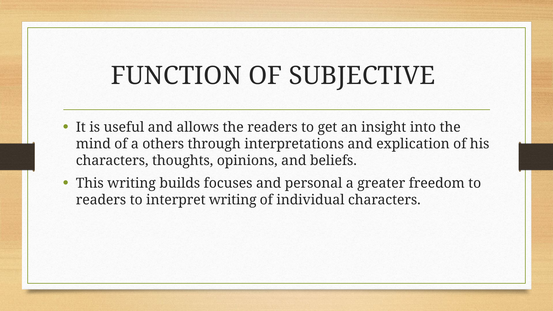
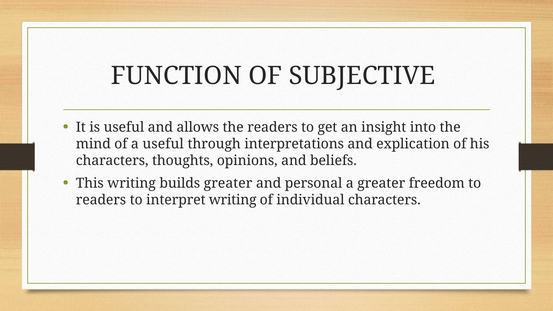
a others: others -> useful (163, 144)
builds focuses: focuses -> greater (228, 183)
